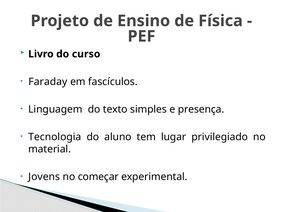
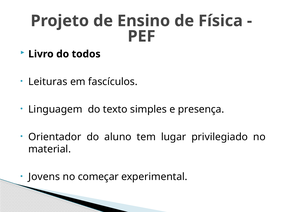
curso: curso -> todos (86, 54)
Faraday: Faraday -> Leituras (48, 82)
Tecnologia: Tecnologia -> Orientador (55, 137)
